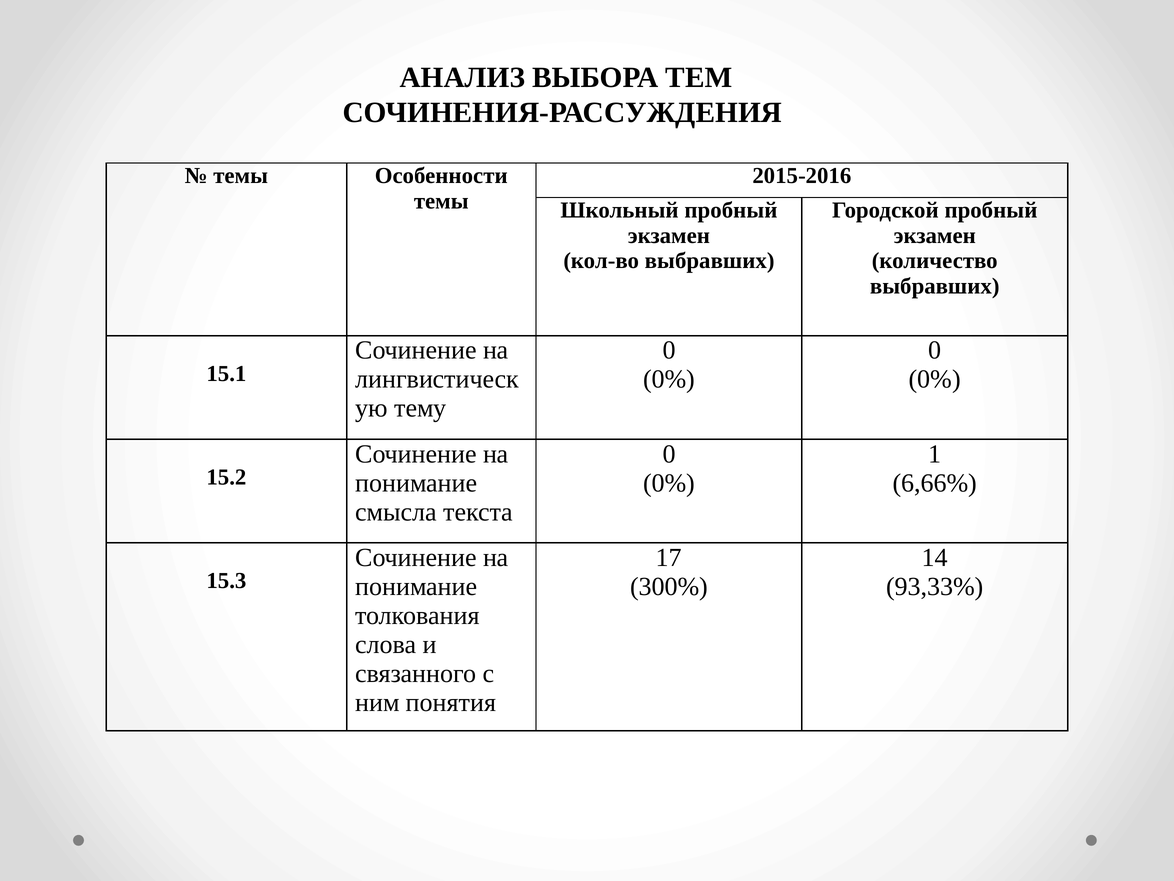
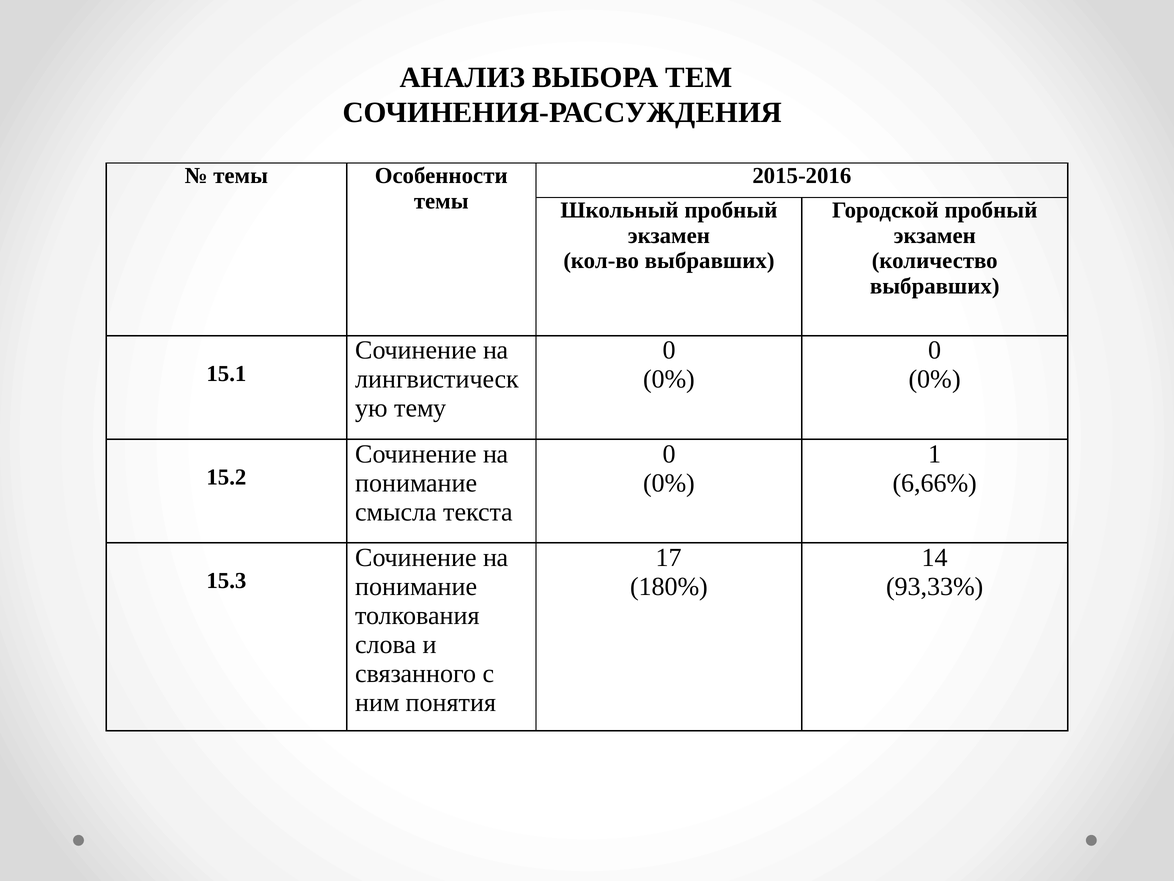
300%: 300% -> 180% (669, 586)
